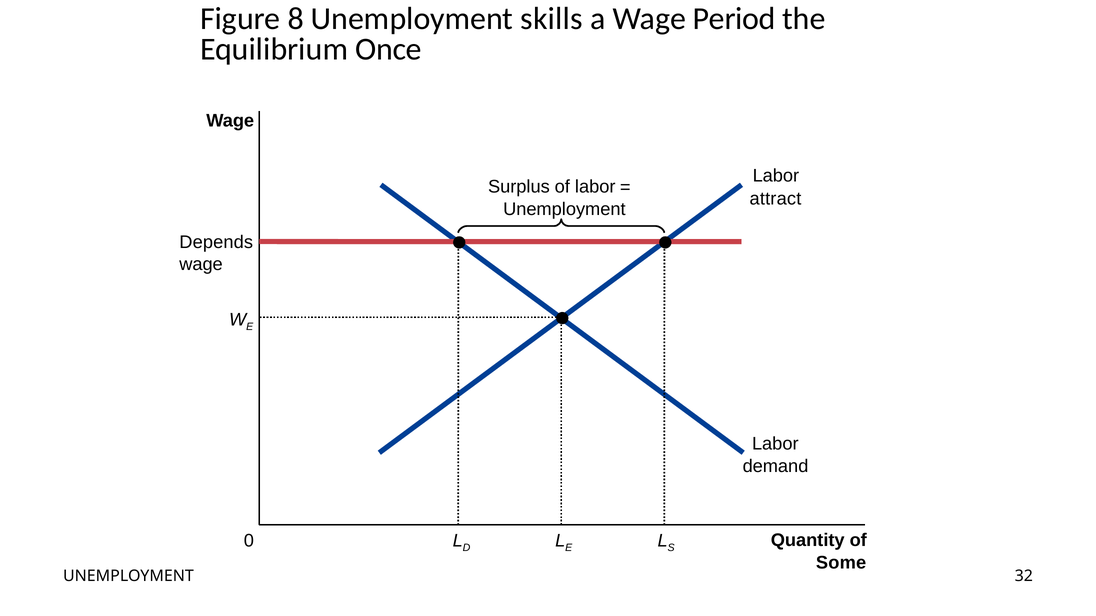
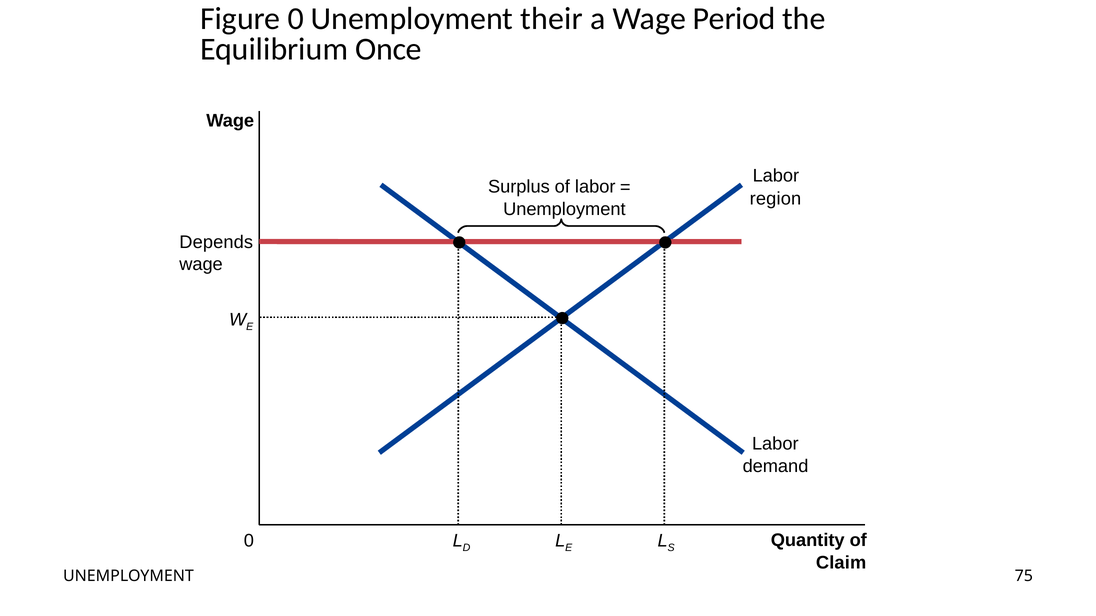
Figure 8: 8 -> 0 (296, 19)
skills: skills -> their (552, 19)
attract: attract -> region (775, 199)
Some: Some -> Claim (841, 563)
32: 32 -> 75 (1024, 576)
